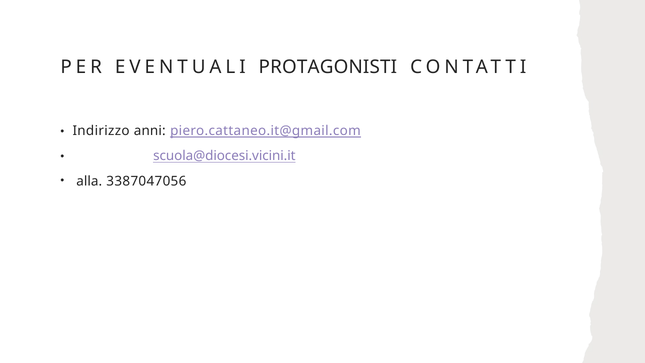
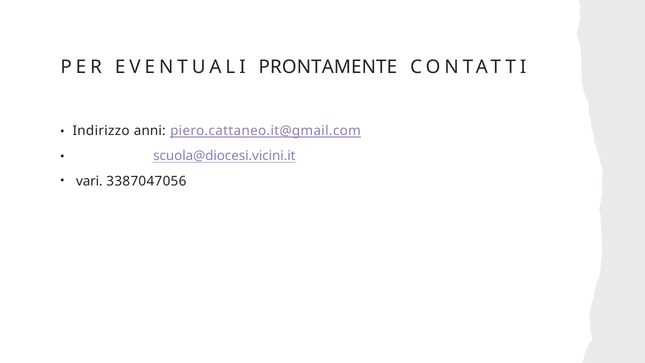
PROTAGONISTI: PROTAGONISTI -> PRONTAMENTE (328, 67)
alla: alla -> vari (89, 181)
